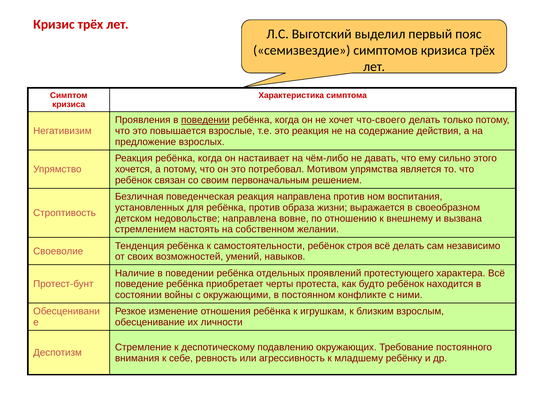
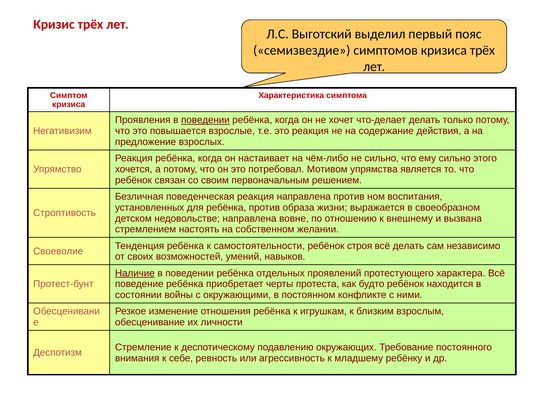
что-своего: что-своего -> что-делает (381, 120)
не давать: давать -> сильно (382, 158)
Наличие underline: none -> present (135, 273)
